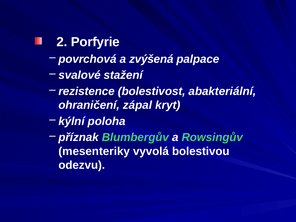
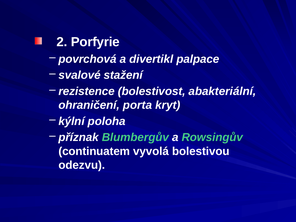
zvýšená: zvýšená -> divertikl (151, 59)
zápal: zápal -> porta (137, 105)
mesenteriky: mesenteriky -> continuatem (94, 151)
